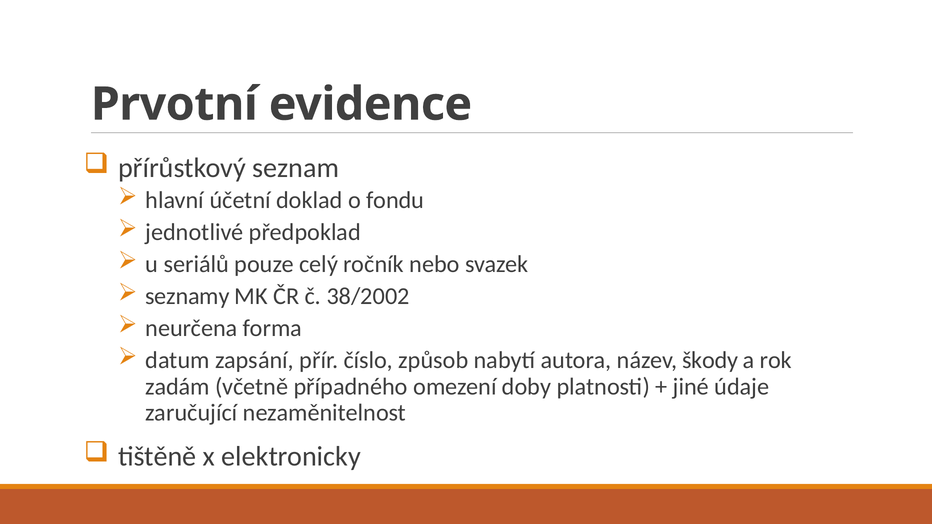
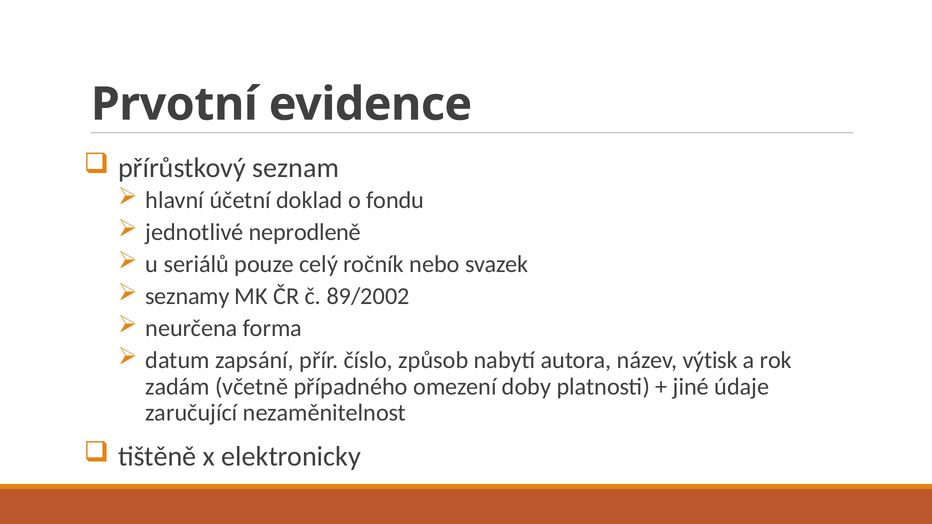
předpoklad: předpoklad -> neprodleně (305, 232)
38/2002: 38/2002 -> 89/2002 (368, 296)
škody: škody -> výtisk (710, 361)
